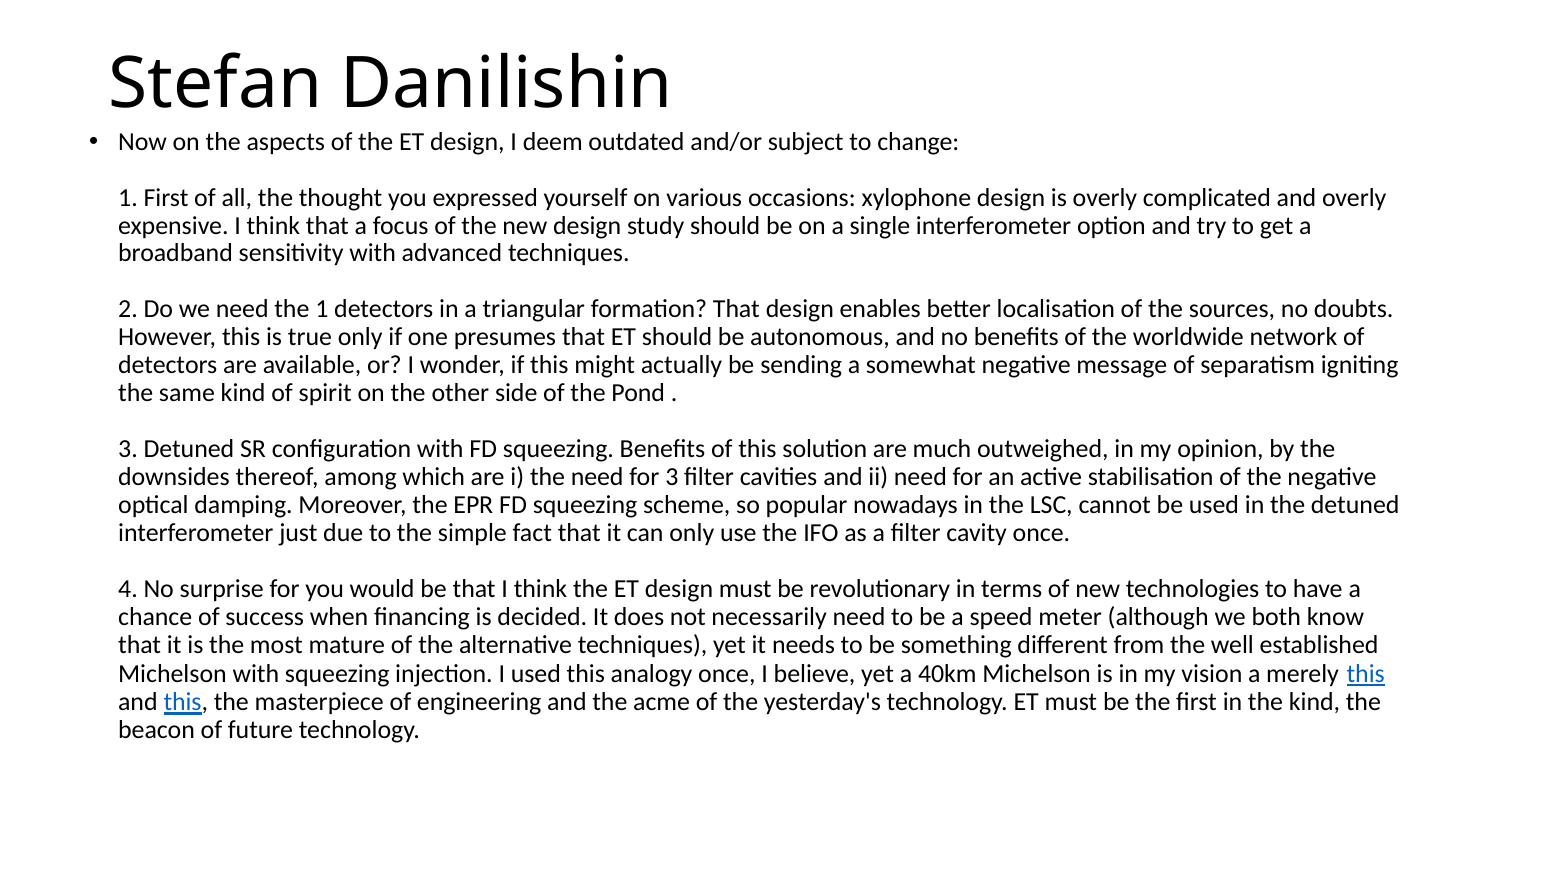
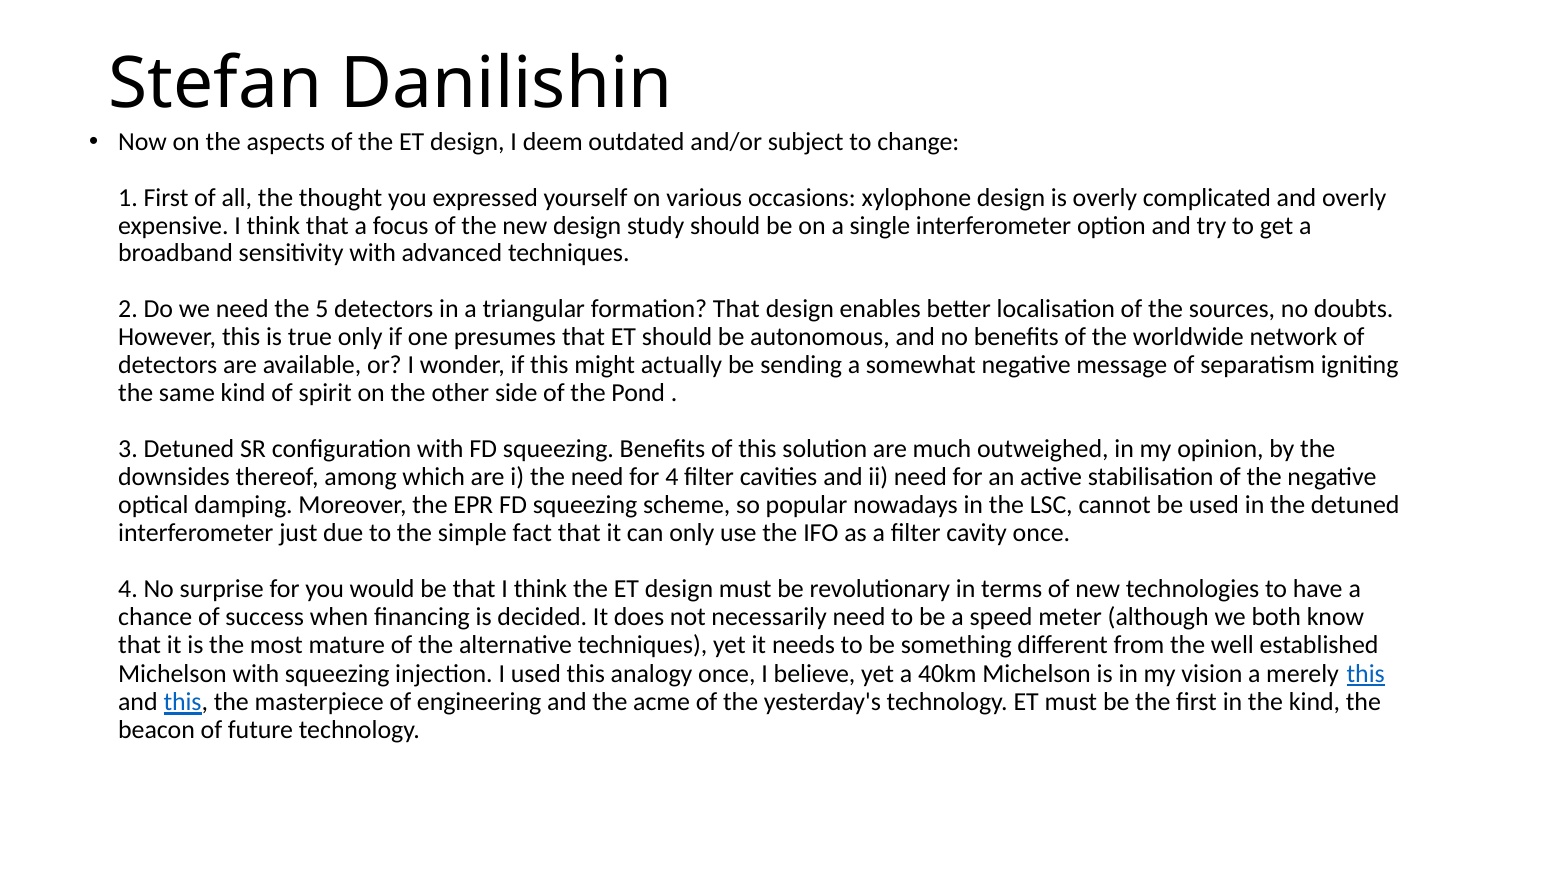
the 1: 1 -> 5 (322, 309)
for 3: 3 -> 4 (672, 477)
